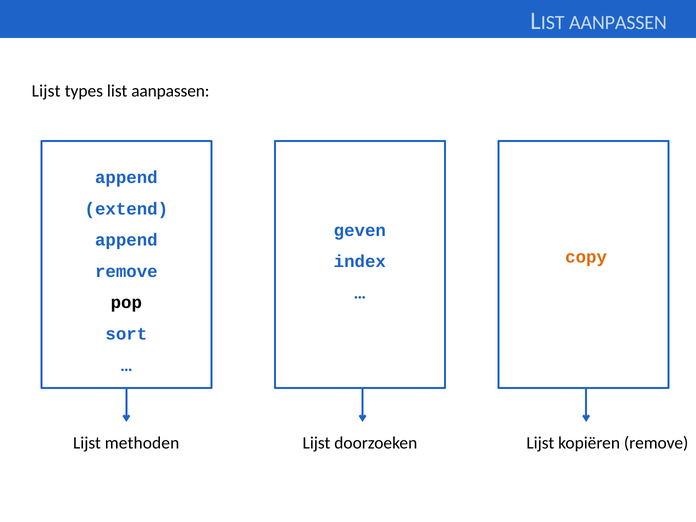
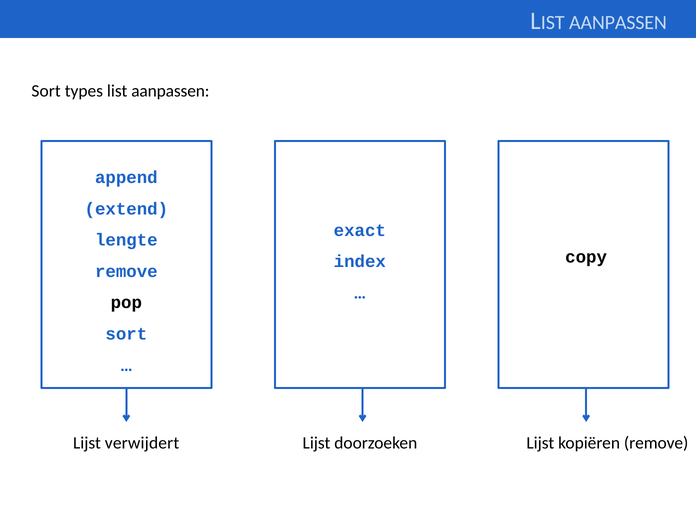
Lijst: Lijst -> Sort (46, 91)
geven: geven -> exact (360, 230)
append: append -> lengte (126, 240)
copy colour: orange -> black (586, 257)
methoden: methoden -> verwijdert (142, 443)
